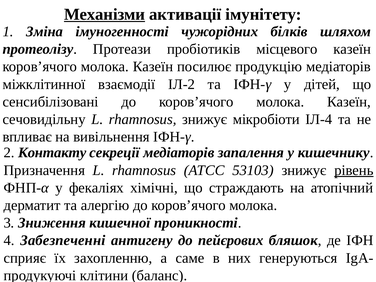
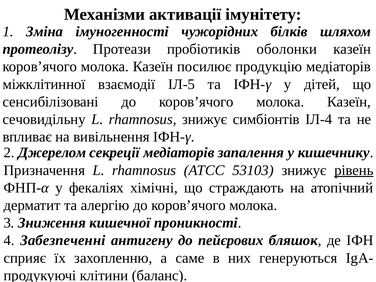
Механізми underline: present -> none (105, 14)
місцевого: місцевого -> оболонки (287, 49)
ІЛ-2: ІЛ-2 -> ІЛ-5 (182, 84)
мікробіоти: мікробіоти -> симбіонтів (266, 119)
Контакту: Контакту -> Джерелом (52, 153)
